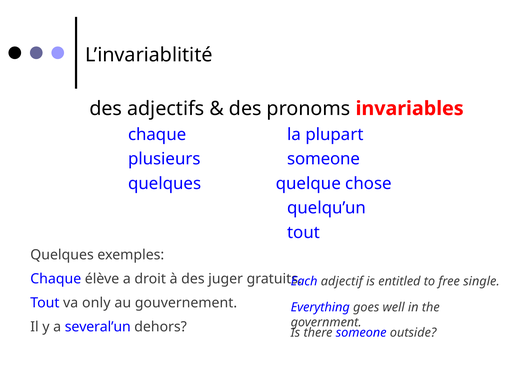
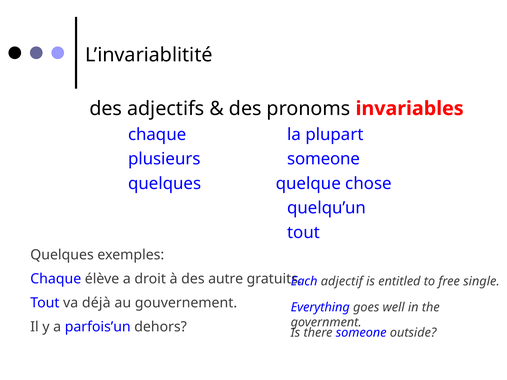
juger: juger -> autre (226, 279)
only: only -> déjà (96, 303)
several’un: several’un -> parfois’un (98, 327)
